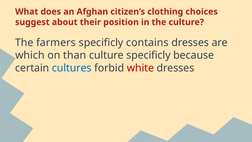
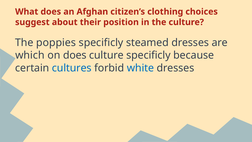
farmers: farmers -> poppies (56, 43)
contains: contains -> steamed (147, 43)
on than: than -> does (75, 55)
white colour: red -> blue (140, 68)
